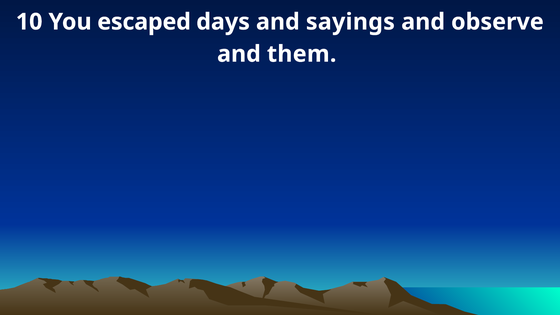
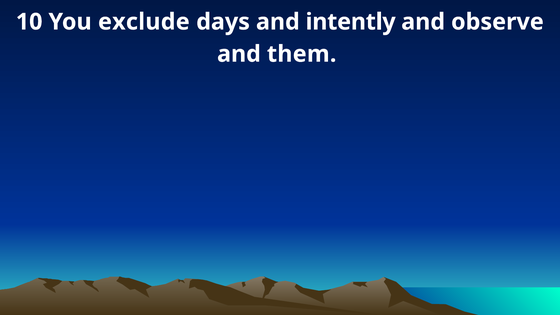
escaped: escaped -> exclude (144, 22)
sayings: sayings -> intently (351, 22)
